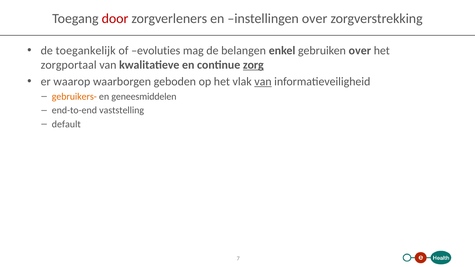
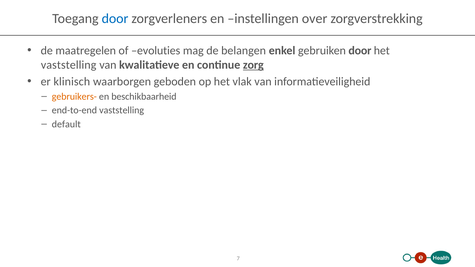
door colour: red -> blue (115, 19)
toegankelijk: toegankelijk -> maatregelen (86, 51)
gebruiken over: over -> door (360, 51)
zorgportaal: zorgportaal -> vaststelling (69, 65)
waarop: waarop -> klinisch (72, 82)
van underline: present -> none (263, 82)
geneesmiddelen: geneesmiddelen -> beschikbaarheid (144, 97)
